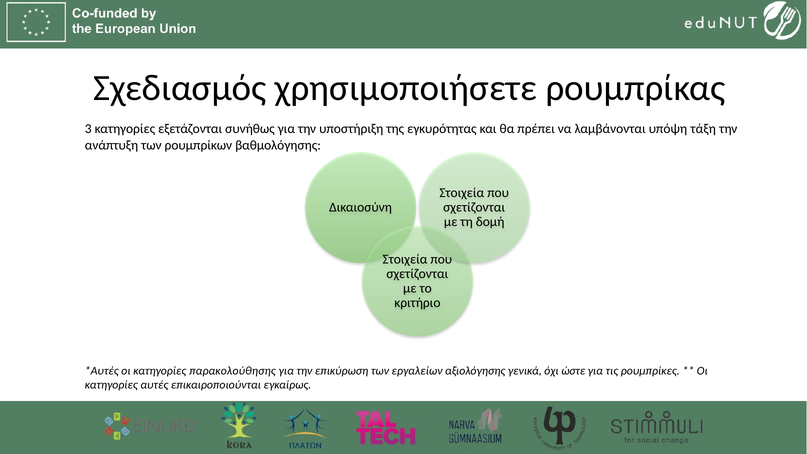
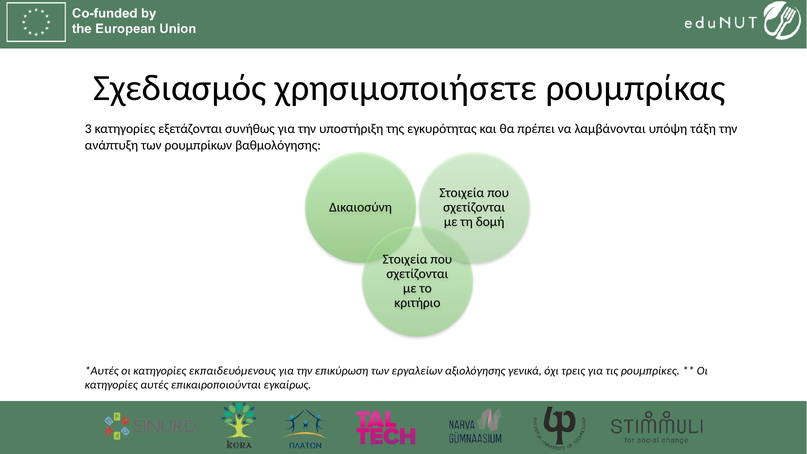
παρακολούθησης: παρακολούθησης -> εκπαιδευόμενους (232, 371)
ώστε: ώστε -> τρεις (573, 371)
